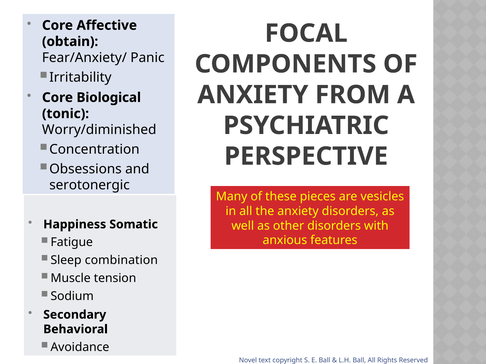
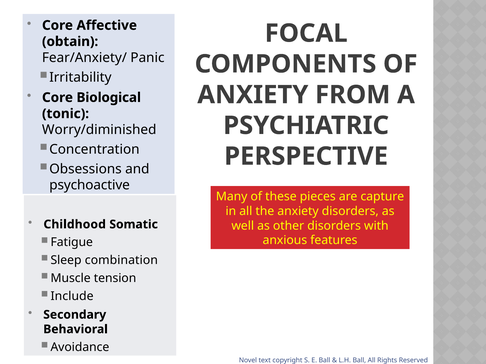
serotonergic: serotonergic -> psychoactive (90, 185)
vesicles: vesicles -> capture (382, 197)
Happiness: Happiness -> Childhood (75, 225)
Sodium: Sodium -> Include (72, 296)
